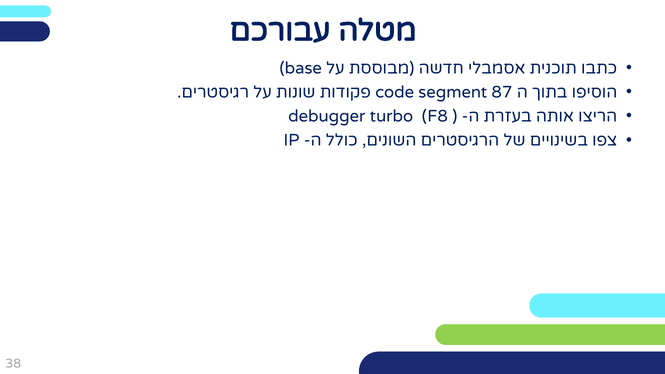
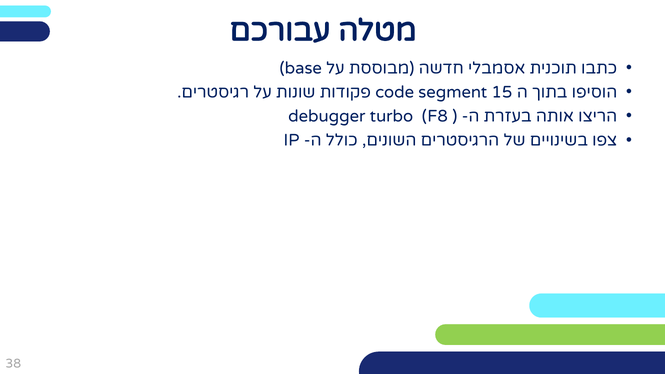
87: 87 -> 15 (502, 92)
